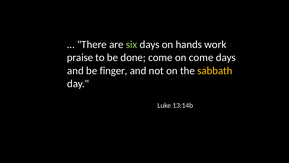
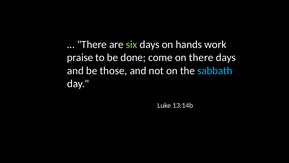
on come: come -> there (201, 57)
finger: finger -> those (113, 70)
sabbath colour: yellow -> light blue (215, 70)
